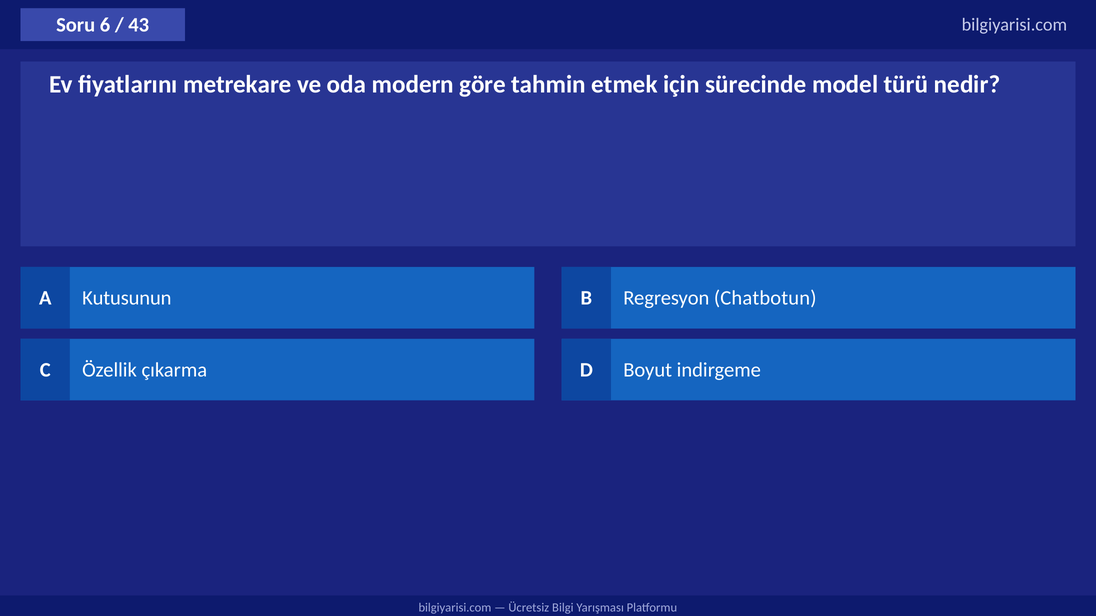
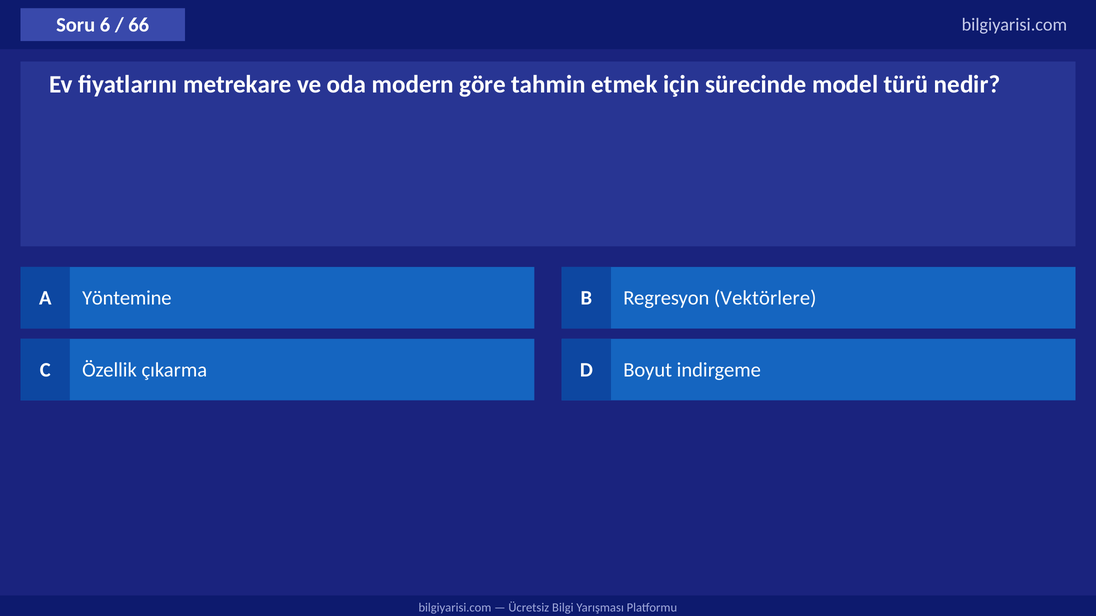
43: 43 -> 66 (139, 25)
Kutusunun: Kutusunun -> Yöntemine (127, 298)
Chatbotun: Chatbotun -> Vektörlere (765, 298)
